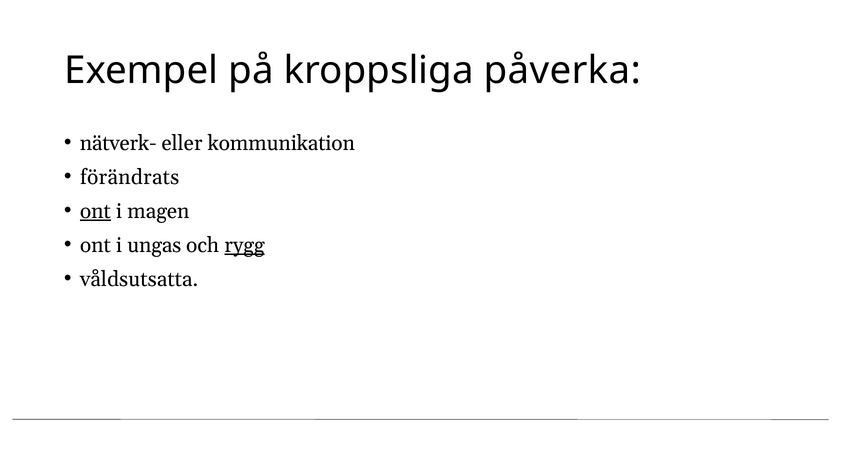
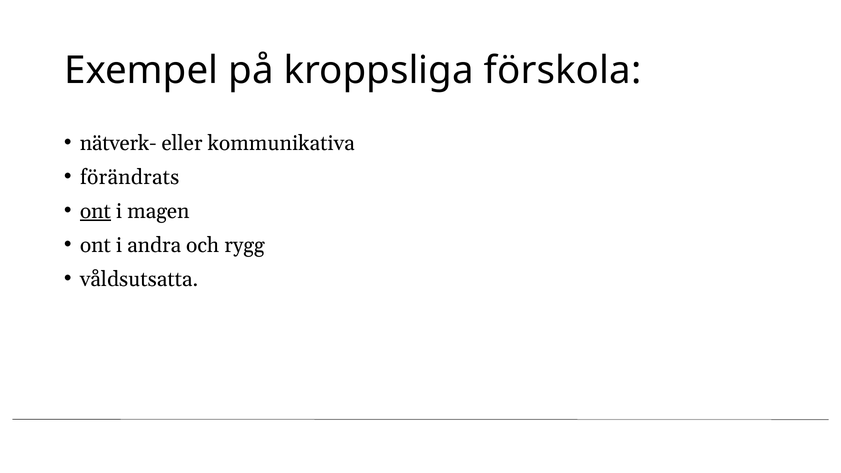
påverka: påverka -> förskola (563, 71)
kommunikation: kommunikation -> kommunikativa (281, 143)
ungas: ungas -> andra (154, 245)
rygg underline: present -> none (245, 245)
